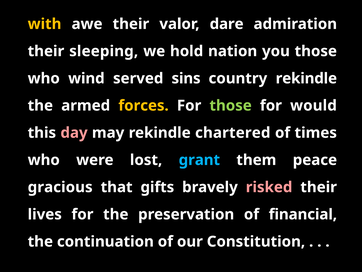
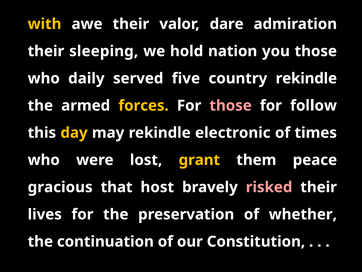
wind: wind -> daily (86, 78)
sins: sins -> five (186, 78)
those colour: light green -> pink (231, 105)
would: would -> follow (314, 105)
day colour: pink -> yellow (74, 133)
chartered: chartered -> electronic (233, 133)
grant colour: light blue -> yellow (199, 160)
gifts: gifts -> host (157, 187)
financial: financial -> whether (303, 214)
